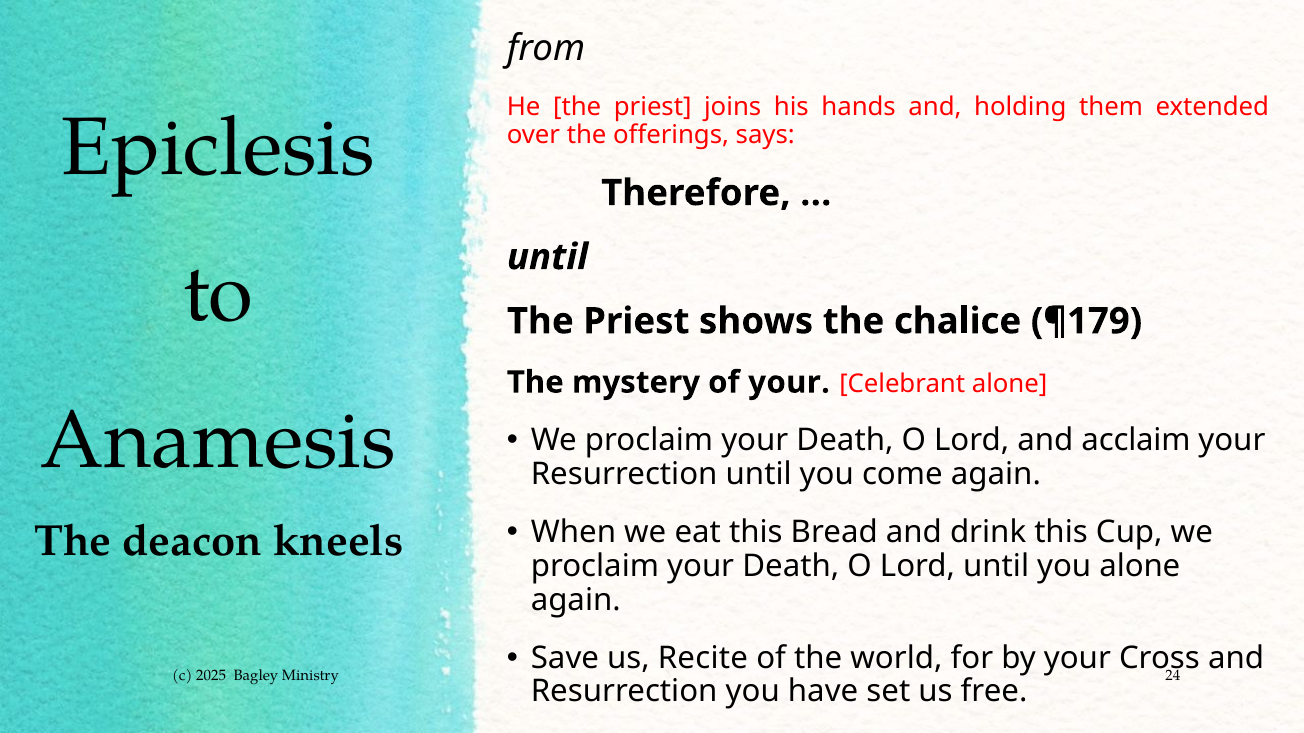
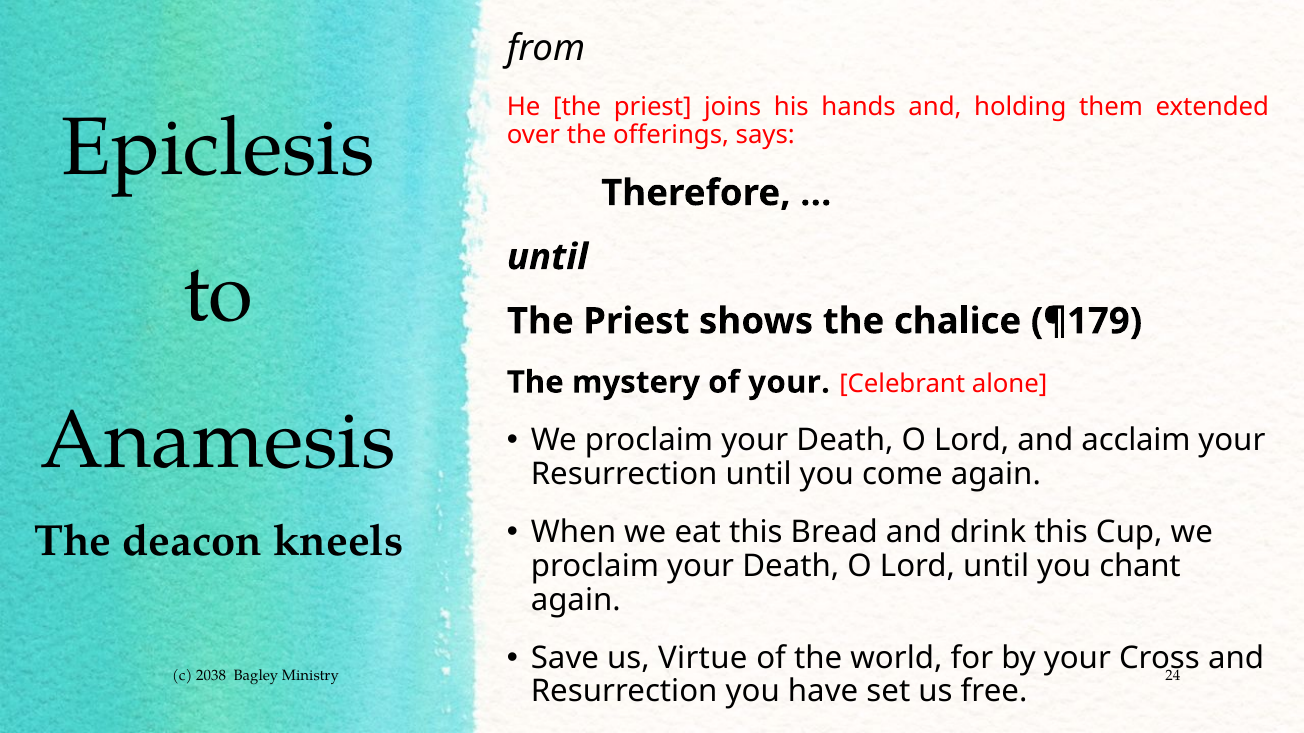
you alone: alone -> chant (1140, 566)
Recite: Recite -> Virtue (703, 658)
2025: 2025 -> 2038 (211, 676)
